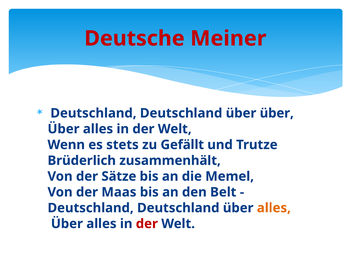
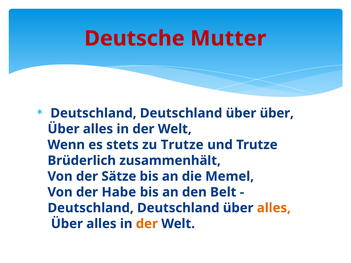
Meiner: Meiner -> Mutter (228, 39)
zu Gefällt: Gefällt -> Trutze (182, 145)
Maas: Maas -> Habe (119, 192)
der colour: red -> orange (147, 224)
